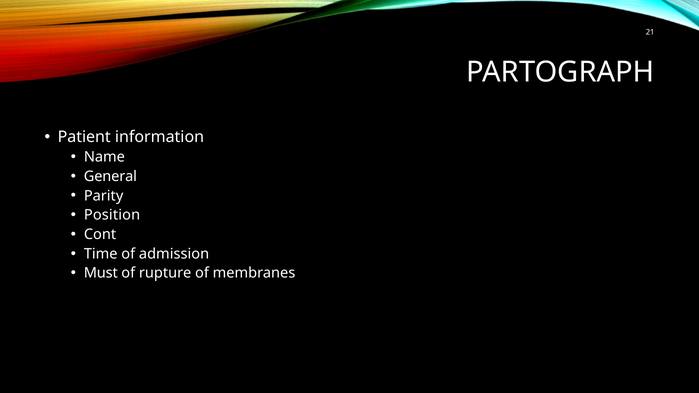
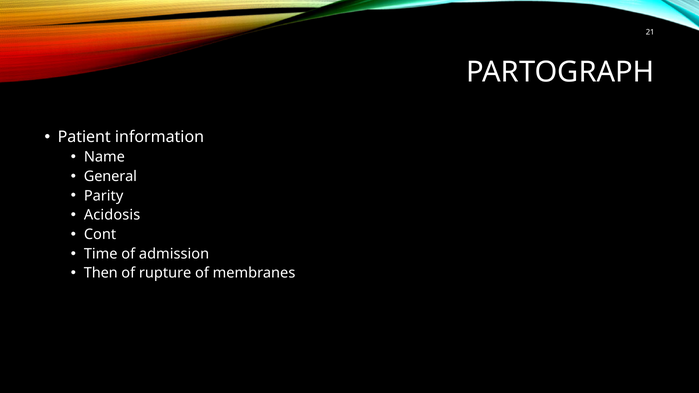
Position: Position -> Acidosis (112, 215)
Must: Must -> Then (101, 273)
